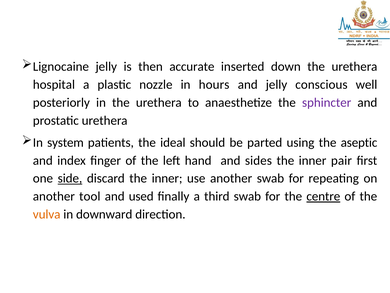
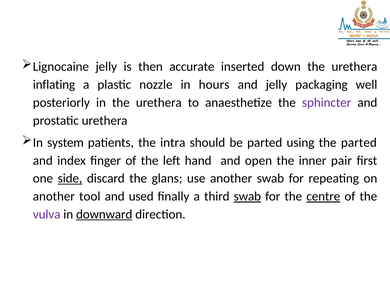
hospital: hospital -> inflating (54, 84)
conscious: conscious -> packaging (321, 84)
ideal: ideal -> intra (173, 142)
the aseptic: aseptic -> parted (359, 142)
sides: sides -> open (258, 160)
discard the inner: inner -> glans (167, 178)
swab underline: none -> present (247, 196)
vulva colour: orange -> purple (47, 214)
downward underline: none -> present (104, 214)
